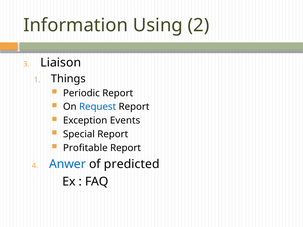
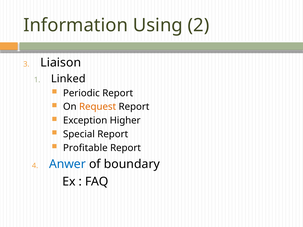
Things: Things -> Linked (68, 79)
Request colour: blue -> orange (98, 107)
Events: Events -> Higher (125, 121)
predicted: predicted -> boundary (132, 164)
